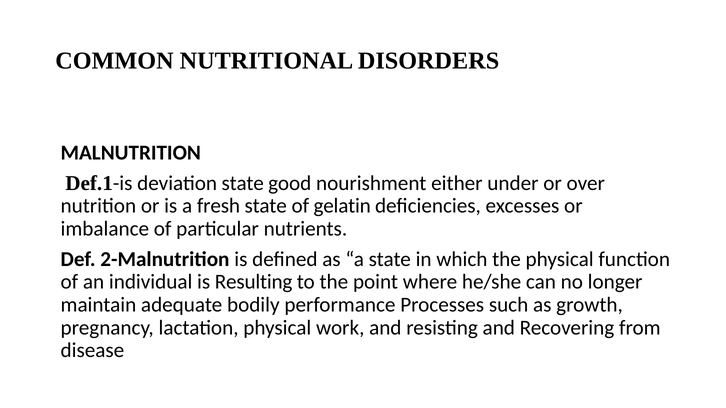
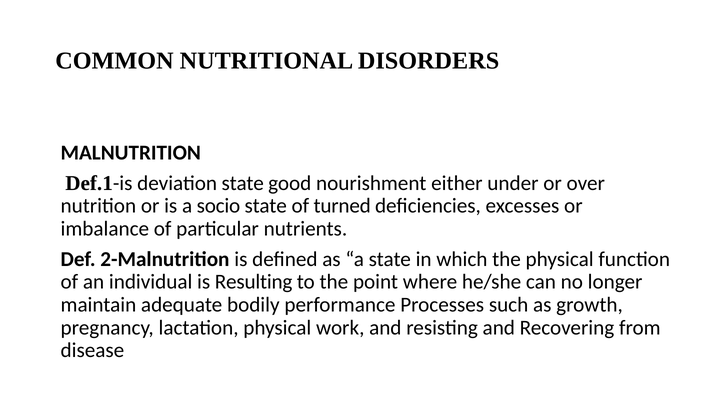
fresh: fresh -> socio (218, 206)
gelatin: gelatin -> turned (342, 206)
